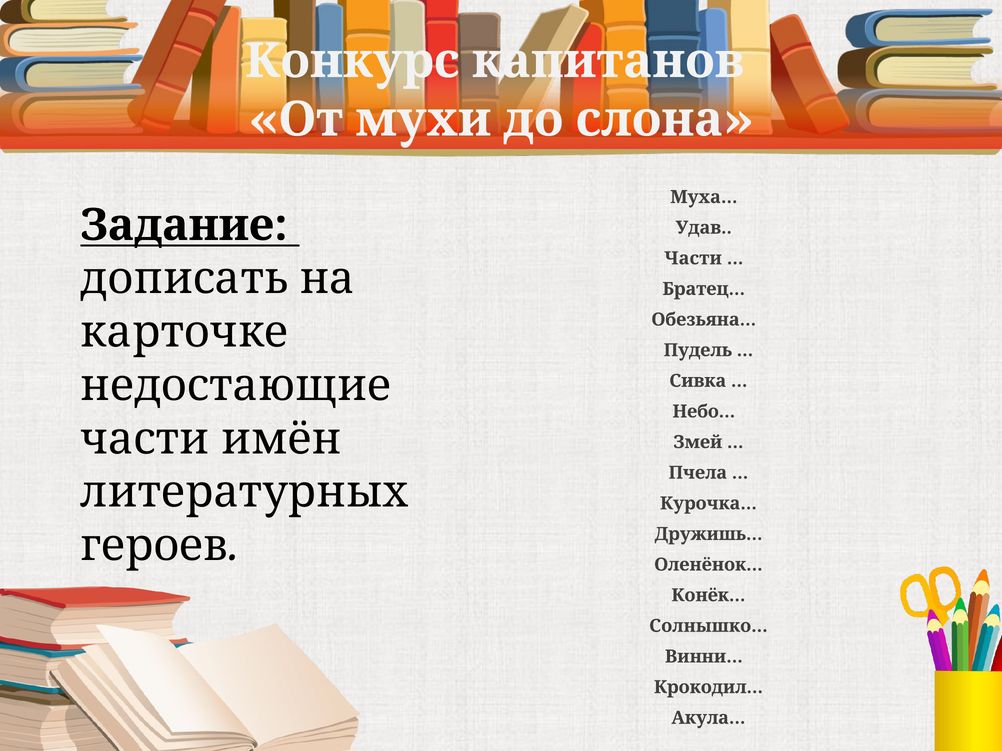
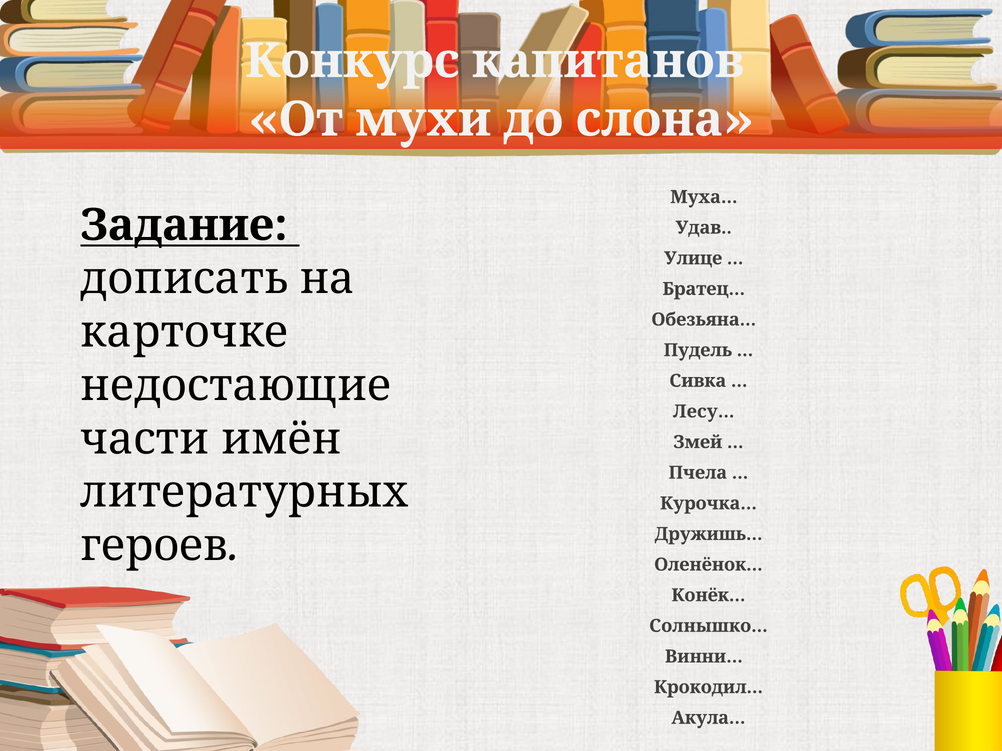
Части: Части -> Улице (693, 258)
Небо…: Небо… -> Лесу… (704, 412)
